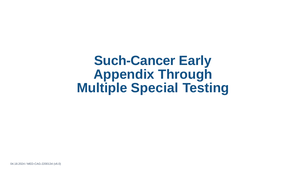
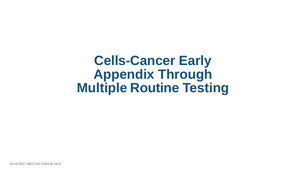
Such-Cancer: Such-Cancer -> Cells-Cancer (135, 61)
Special: Special -> Routine (155, 88)
